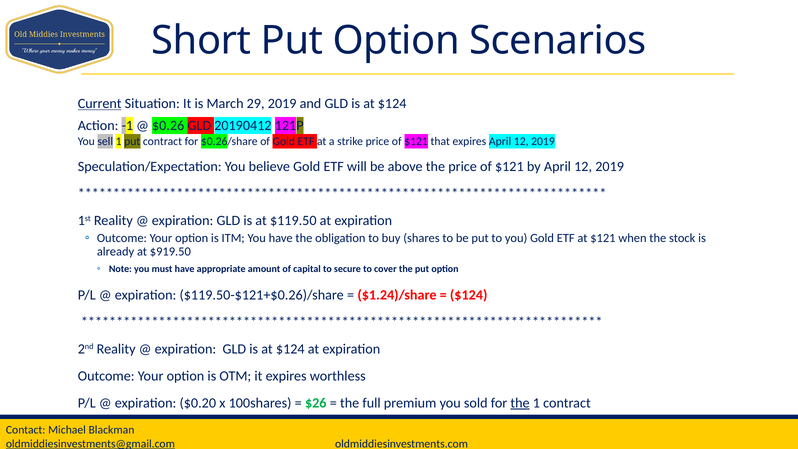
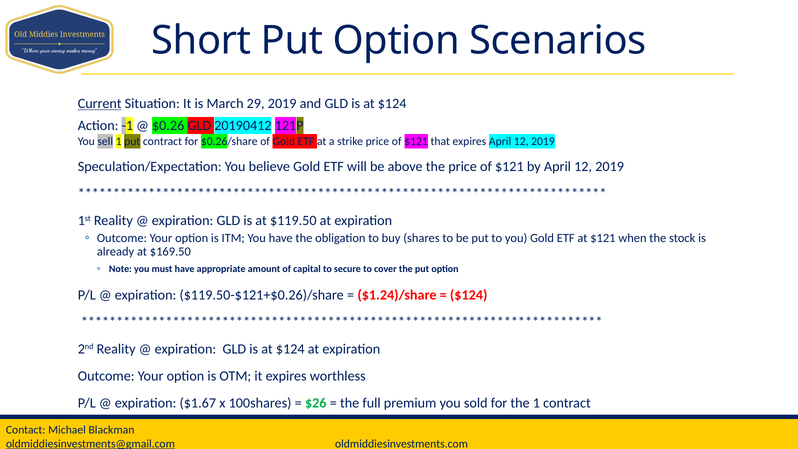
$919.50: $919.50 -> $169.50 (170, 252)
$0.20: $0.20 -> $1.67 (198, 403)
the underline: present -> none (520, 403)
